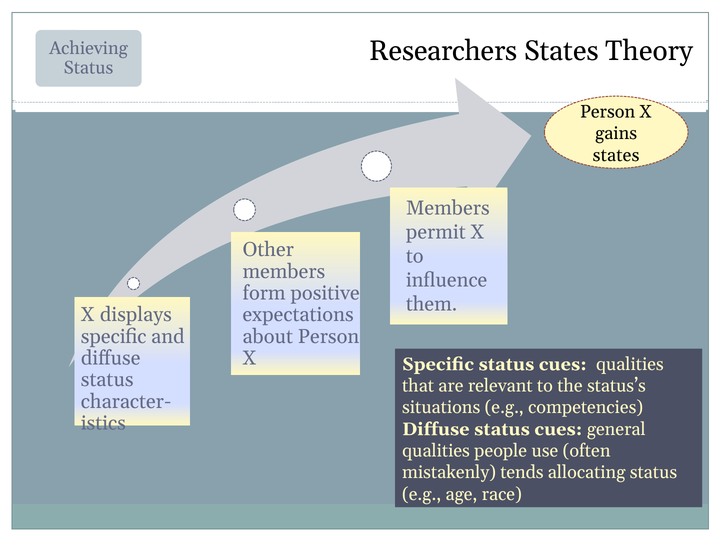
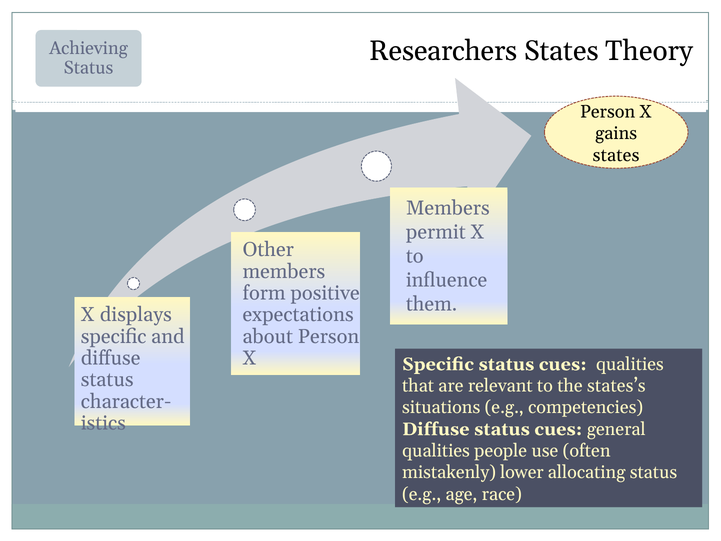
status’s: status’s -> states’s (616, 386)
tends: tends -> lower (522, 472)
